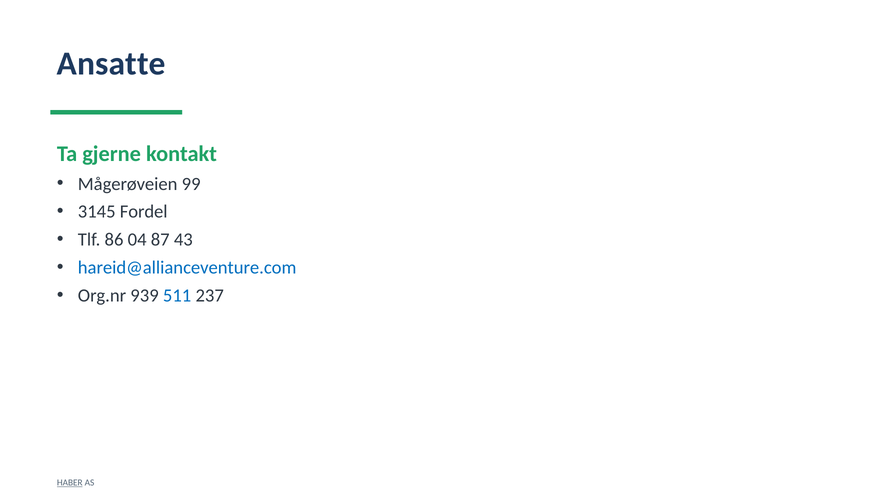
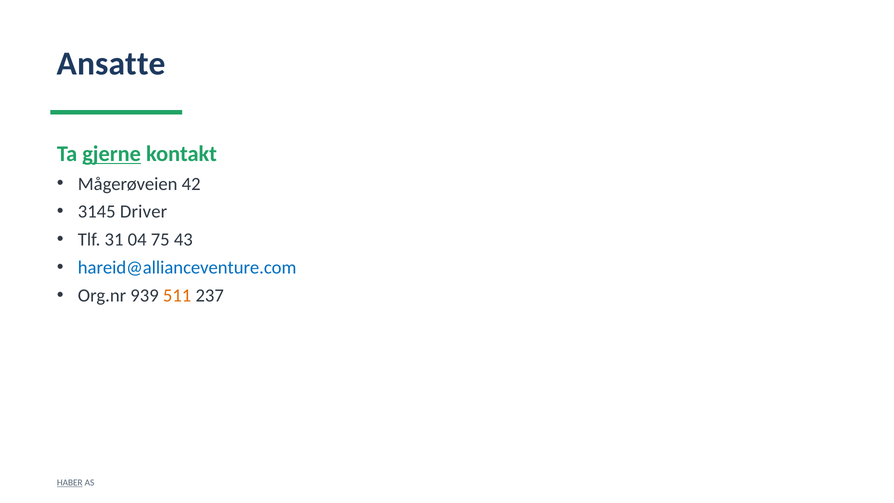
gjerne underline: none -> present (112, 154)
99: 99 -> 42 (191, 184)
Fordel: Fordel -> Driver (144, 212)
86: 86 -> 31 (114, 240)
87: 87 -> 75 (160, 240)
511 colour: blue -> orange (177, 296)
